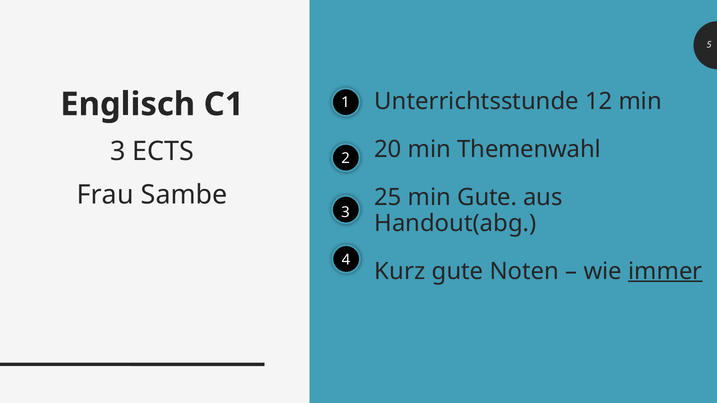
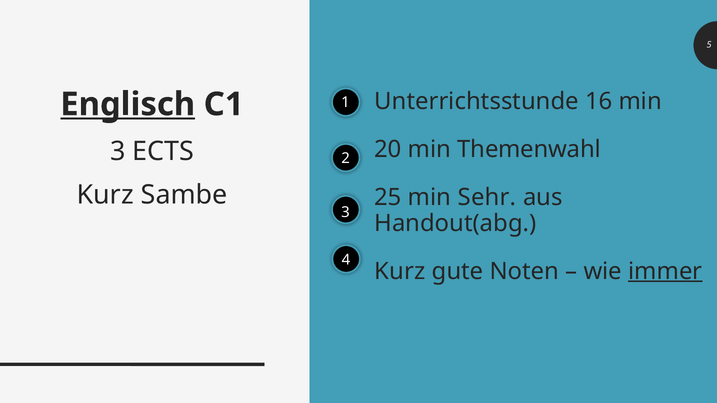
12: 12 -> 16 (599, 102)
Englisch underline: none -> present (128, 104)
Frau: Frau -> Kurz (105, 195)
min Gute: Gute -> Sehr (487, 198)
